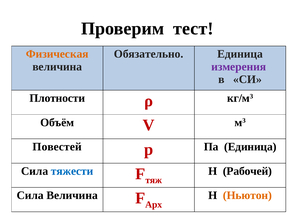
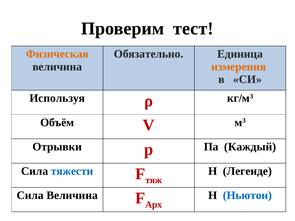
измерения colour: purple -> orange (239, 67)
Плотности: Плотности -> Используя (57, 98)
Повестей: Повестей -> Отрывки (57, 147)
Па Единица: Единица -> Каждый (250, 147)
Рабочей: Рабочей -> Легенде (247, 171)
Ньютон colour: orange -> blue (247, 196)
